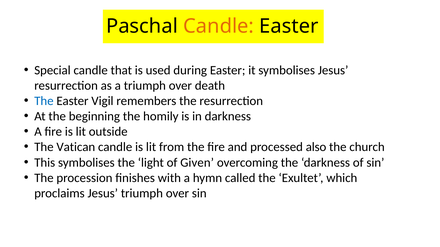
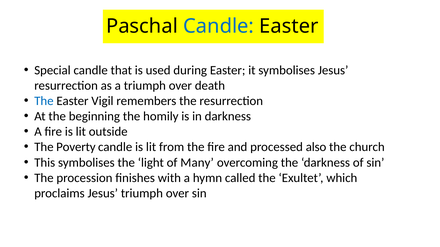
Candle colour: orange -> blue (219, 26)
Vatican: Vatican -> Poverty (76, 147)
Given: Given -> Many (197, 163)
